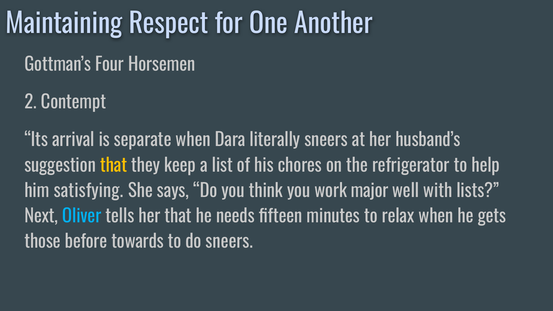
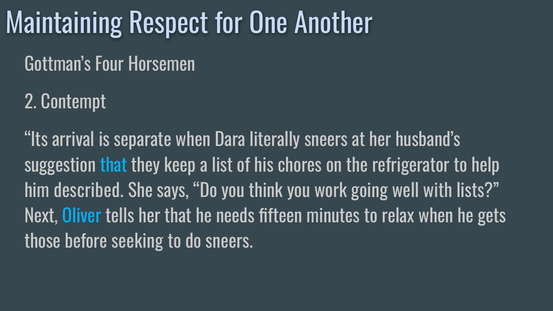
that colour: yellow -> light blue (114, 166)
satisfying: satisfying -> described (89, 191)
major: major -> going (369, 191)
towards: towards -> seeking (137, 242)
